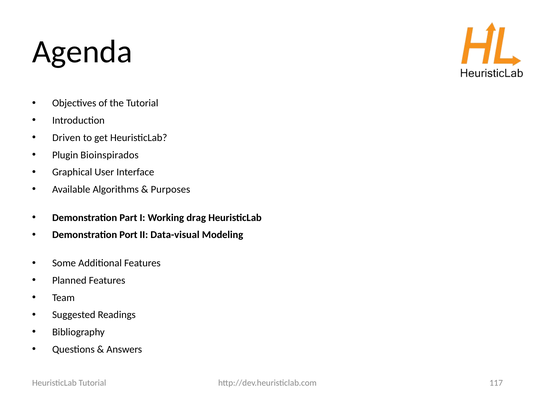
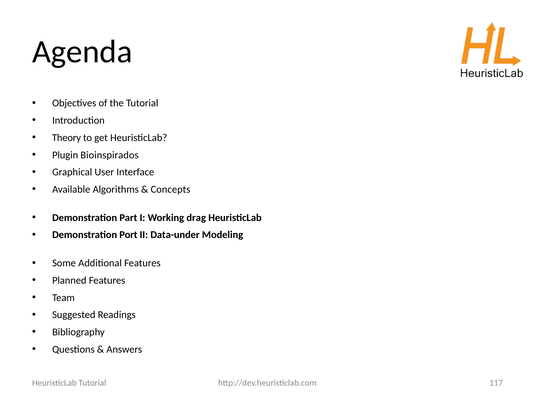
Driven: Driven -> Theory (67, 138)
Purposes: Purposes -> Concepts (171, 190)
Data-visual: Data-visual -> Data-under (175, 235)
